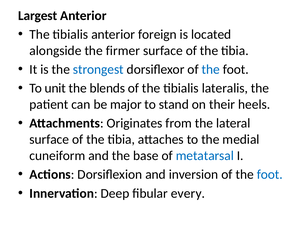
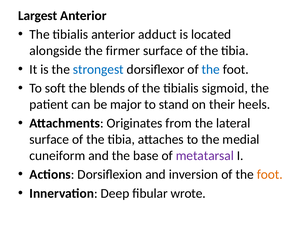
foreign: foreign -> adduct (157, 34)
unit: unit -> soft (55, 88)
lateralis: lateralis -> sigmoid (225, 88)
metatarsal colour: blue -> purple (205, 155)
foot colour: blue -> orange (270, 174)
every: every -> wrote (188, 193)
